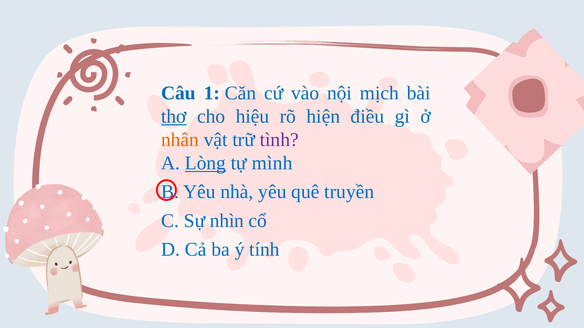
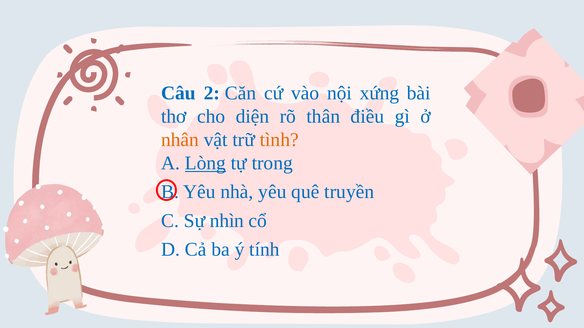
1: 1 -> 2 (212, 93)
mịch: mịch -> xứng (380, 93)
thơ underline: present -> none (174, 117)
hiệu: hiệu -> diện (253, 117)
hiện: hiện -> thân (323, 117)
tình colour: purple -> orange (279, 140)
mình: mình -> trong (272, 163)
